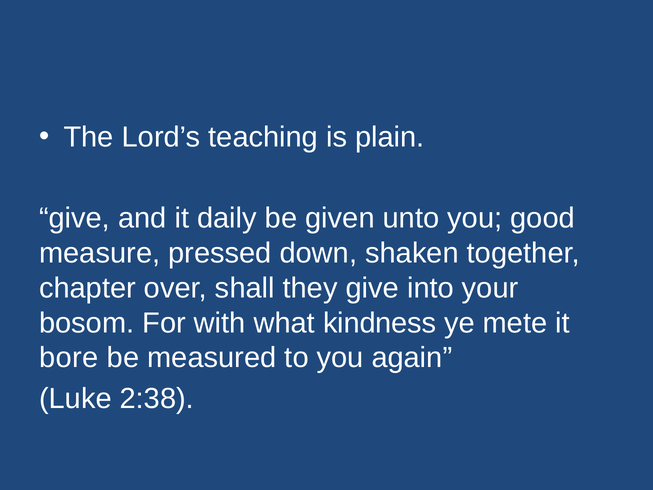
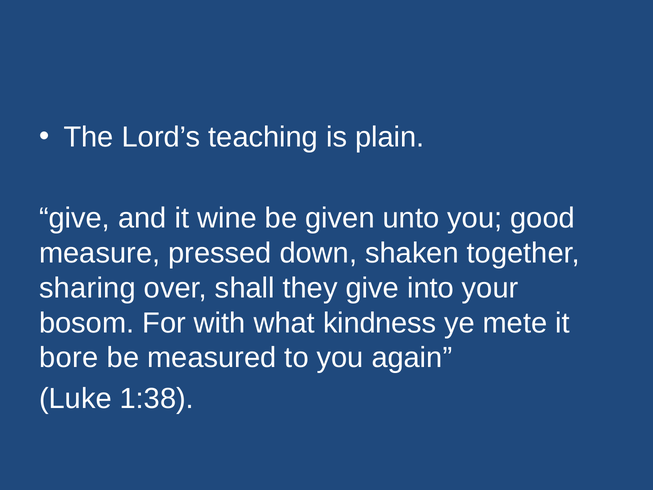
daily: daily -> wine (227, 218)
chapter: chapter -> sharing (87, 288)
2:38: 2:38 -> 1:38 (157, 398)
